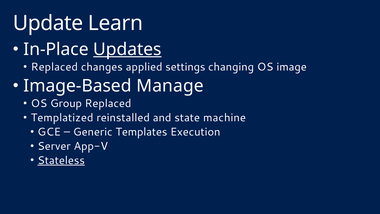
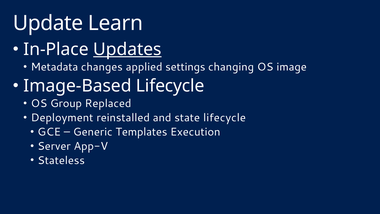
Replaced: Replaced -> Metadata (54, 67)
Image-Based Manage: Manage -> Lifecycle (170, 86)
Templatized: Templatized -> Deployment (62, 118)
state machine: machine -> lifecycle (225, 118)
Stateless underline: present -> none (61, 160)
